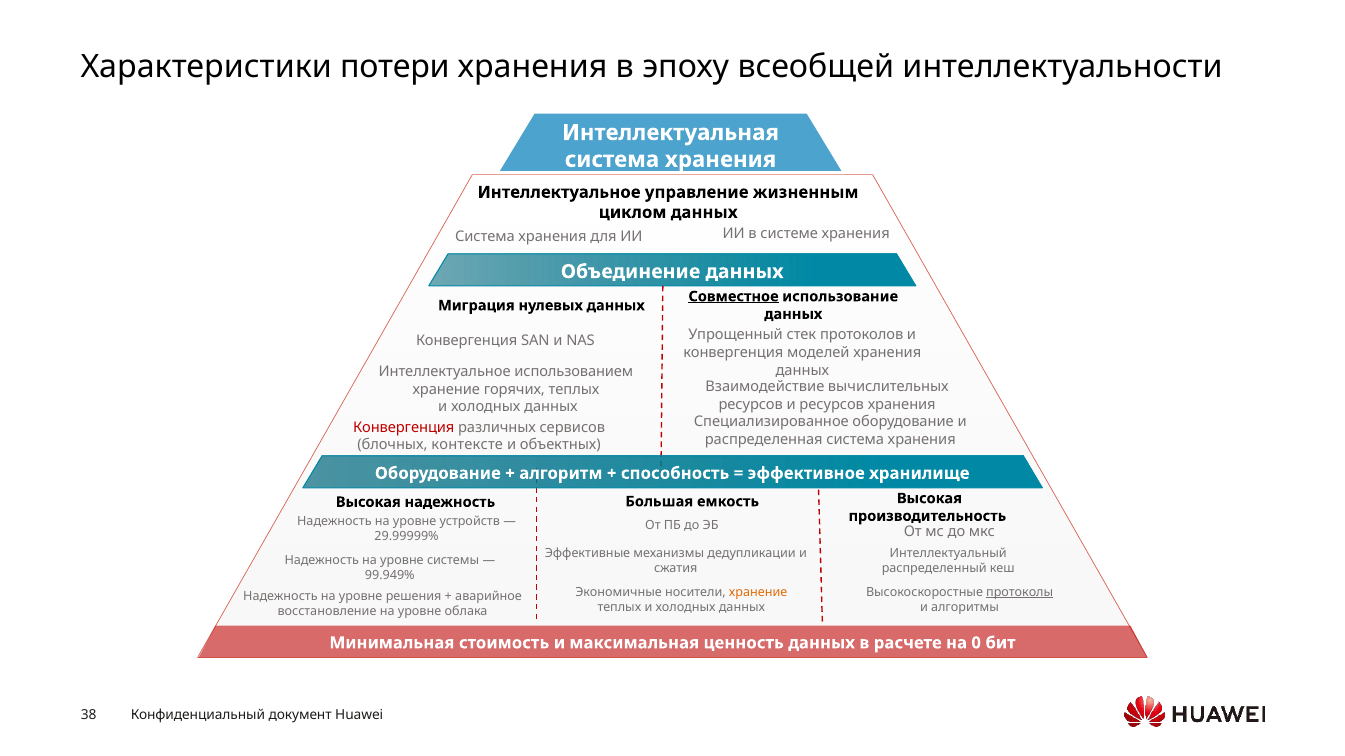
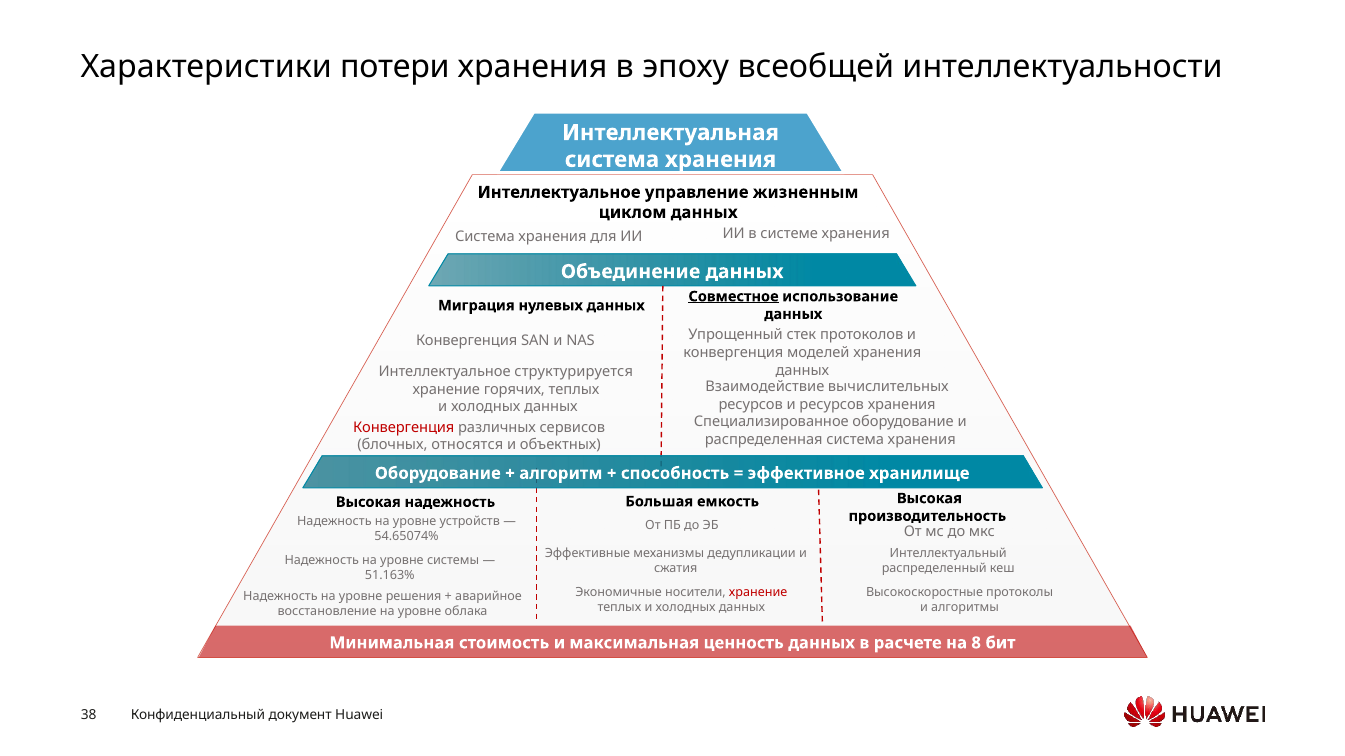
использованием: использованием -> структурируется (574, 372)
контексте: контексте -> относятся (467, 445)
29.99999%: 29.99999% -> 54.65074% (407, 536)
99.949%: 99.949% -> 51.163% (390, 576)
хранение colour: orange -> red (758, 592)
протоколы underline: present -> none (1020, 592)
0: 0 -> 8 (976, 643)
